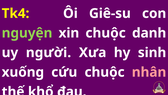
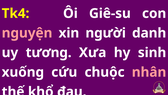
nguyện colour: light green -> pink (27, 33)
xin chuộc: chuộc -> người (106, 33)
người: người -> tương (49, 52)
